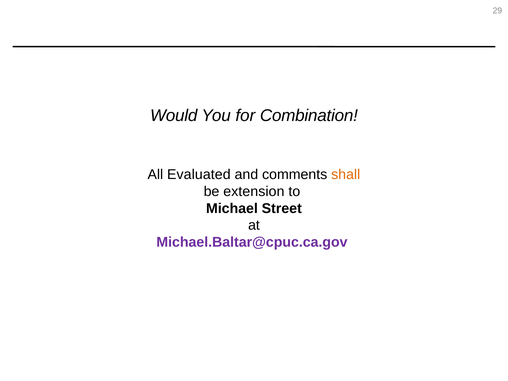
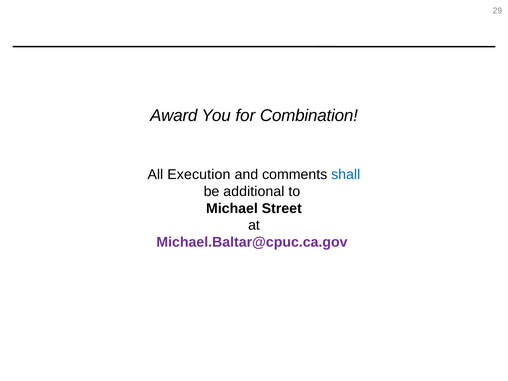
Would: Would -> Award (174, 115)
Evaluated: Evaluated -> Execution (199, 175)
shall colour: orange -> blue (346, 175)
extension: extension -> additional (254, 191)
